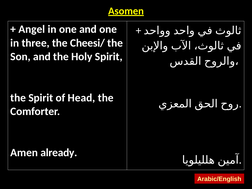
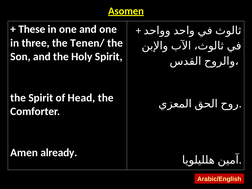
Angel: Angel -> These (32, 29)
Cheesi/: Cheesi/ -> Tenen/ (87, 43)
